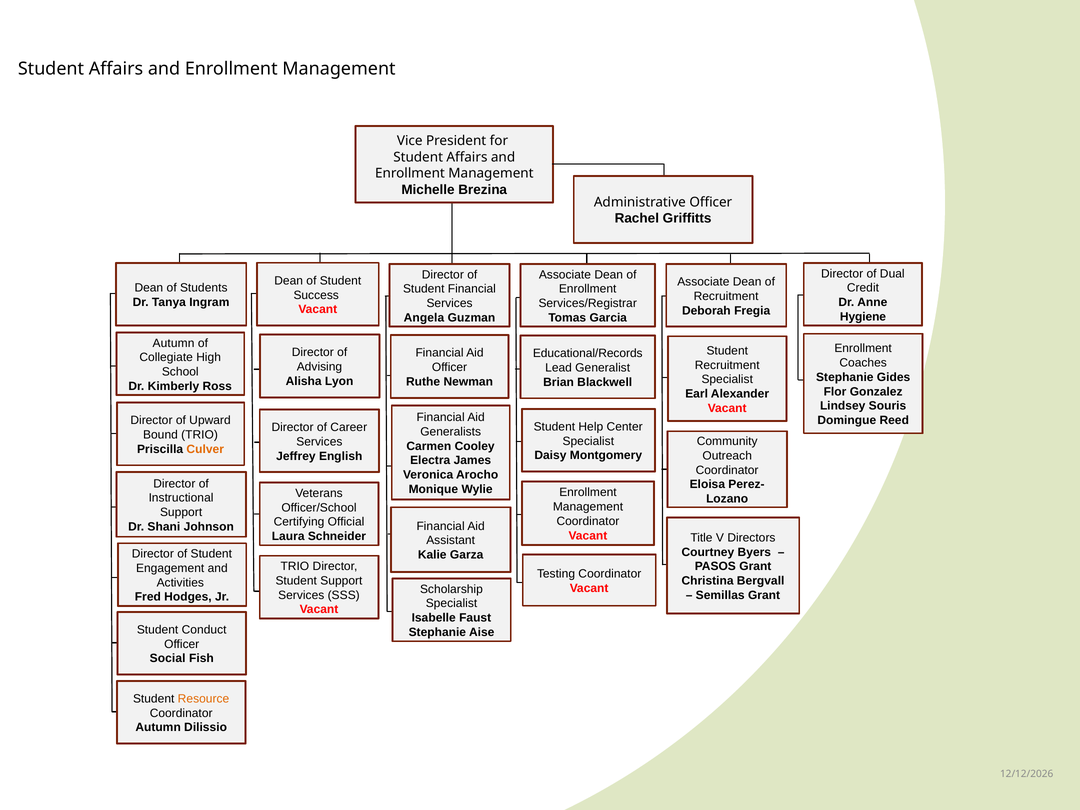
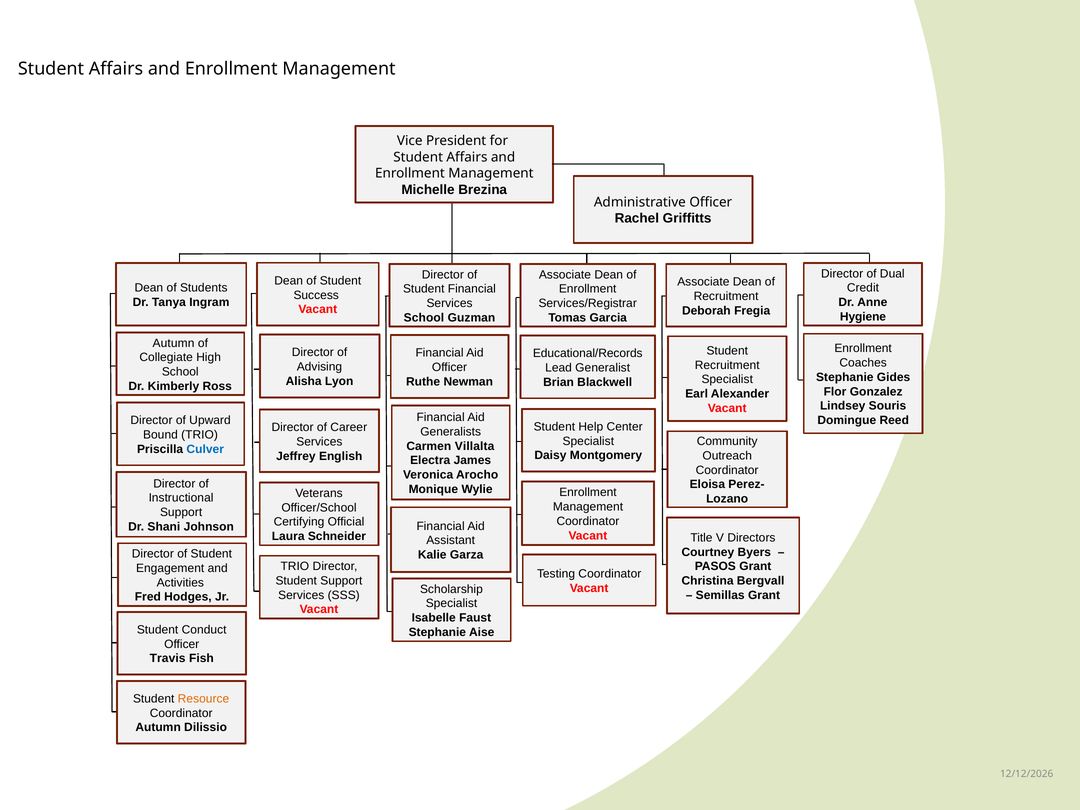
Angela: Angela -> School (424, 318)
Cooley: Cooley -> Villalta (475, 446)
Culver colour: orange -> blue (205, 449)
Social: Social -> Travis (168, 659)
